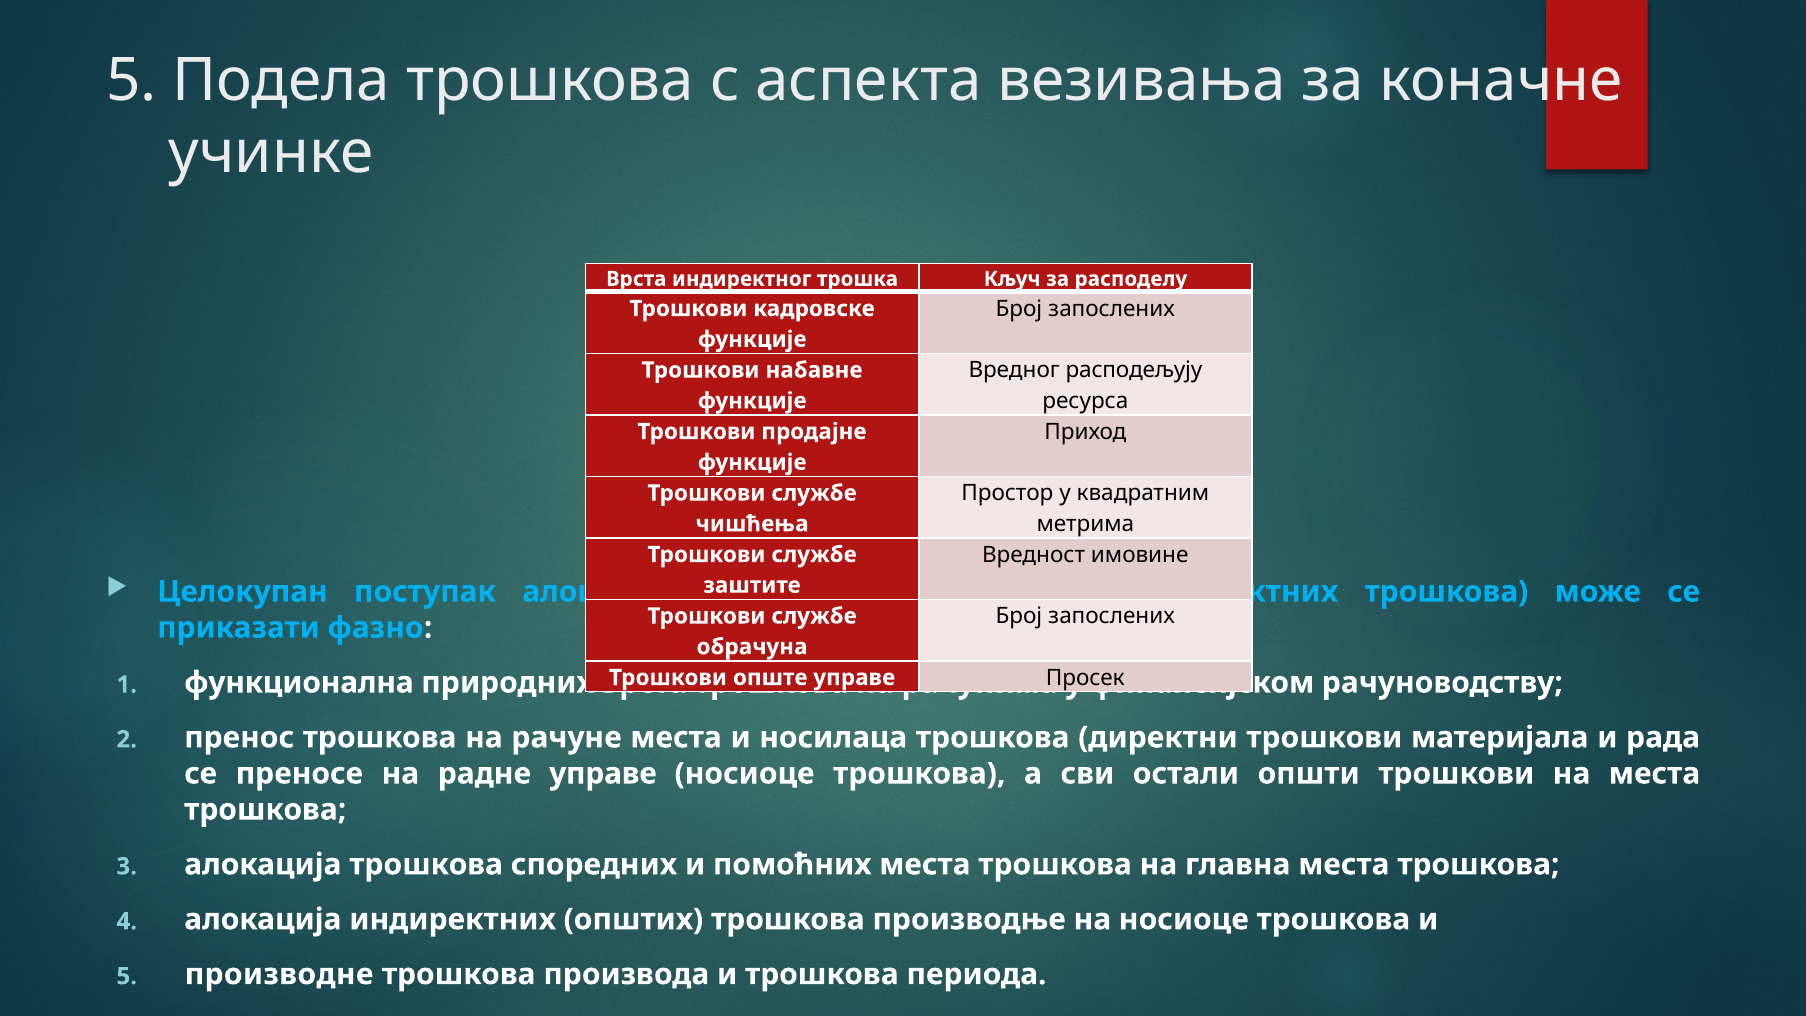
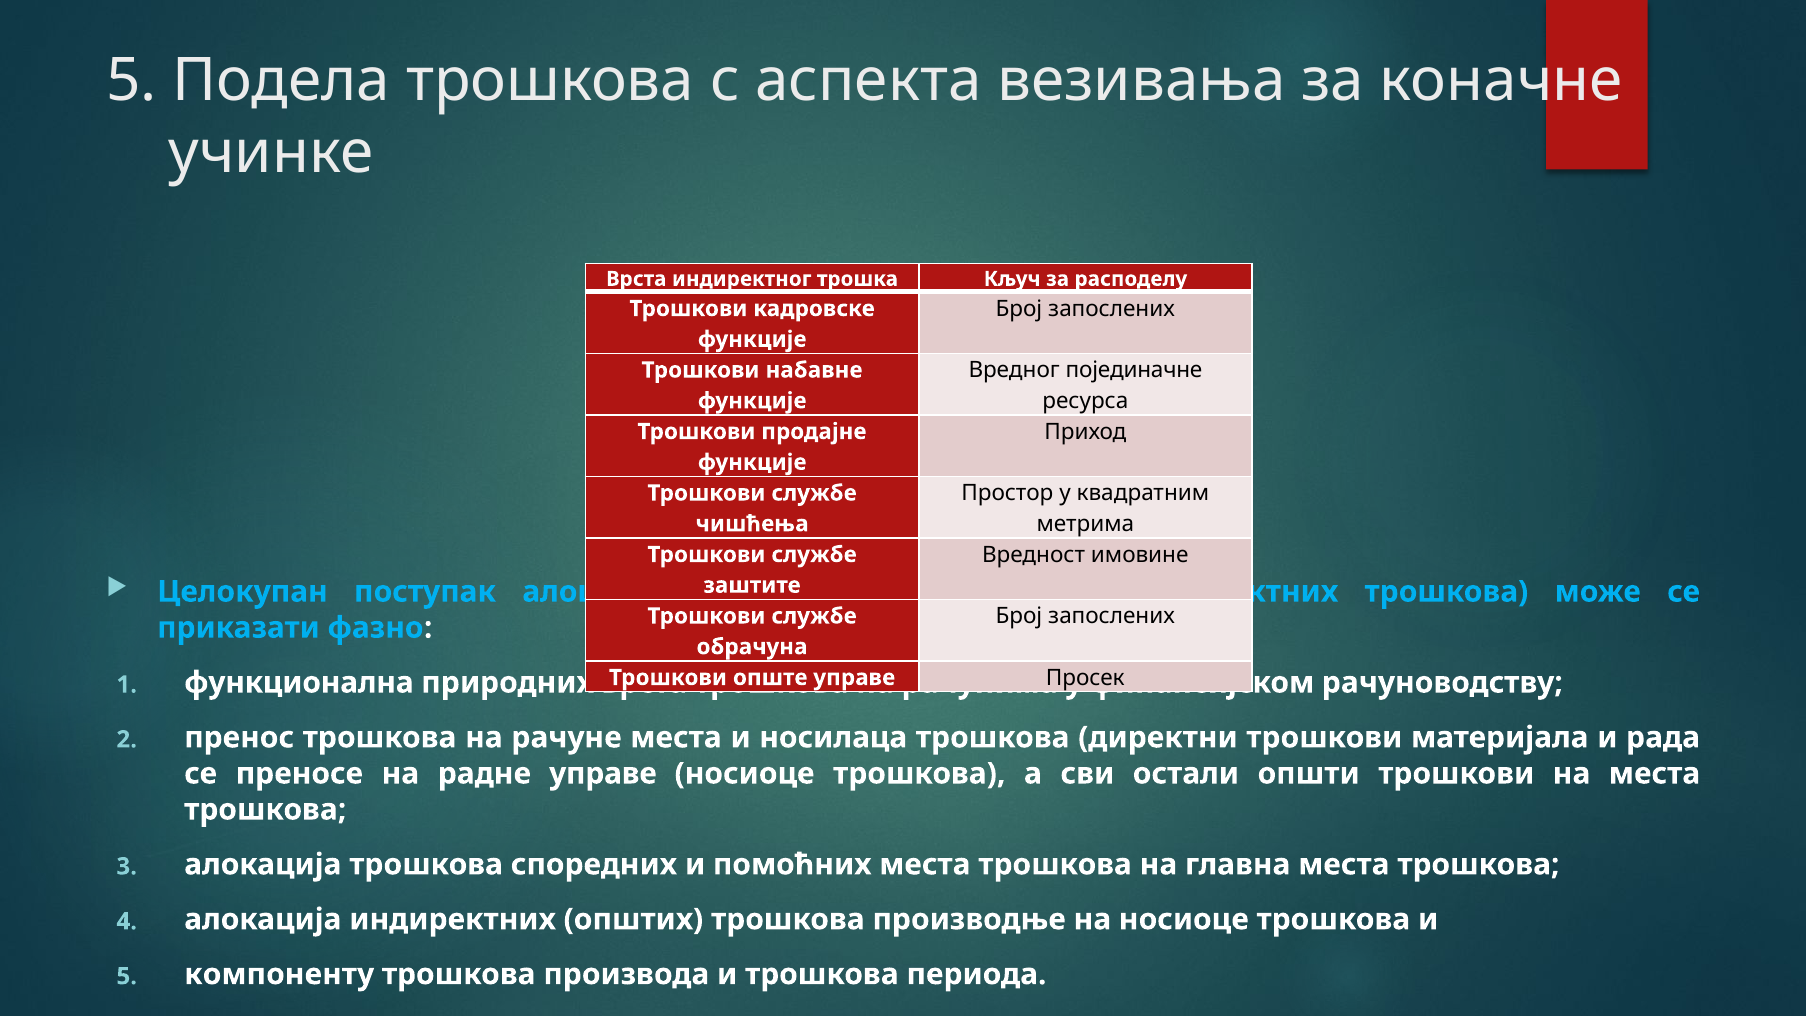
расподељују: расподељују -> појединачне (1134, 370)
производне: производне -> компоненту (279, 974)
